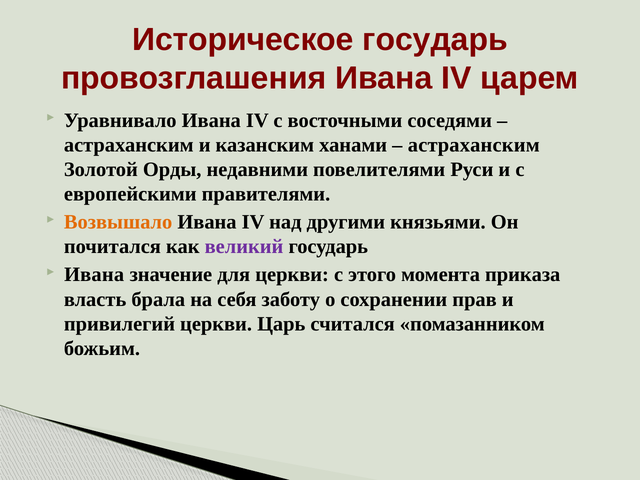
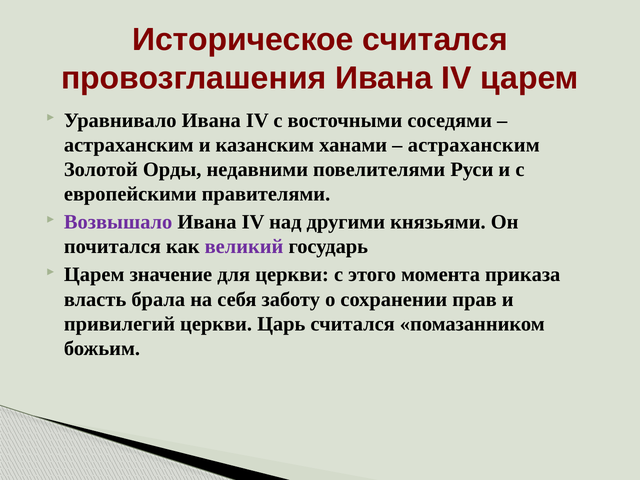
Историческое государь: государь -> считался (435, 40)
Возвышало colour: orange -> purple (118, 222)
Ивана: Ивана -> Царем (94, 275)
